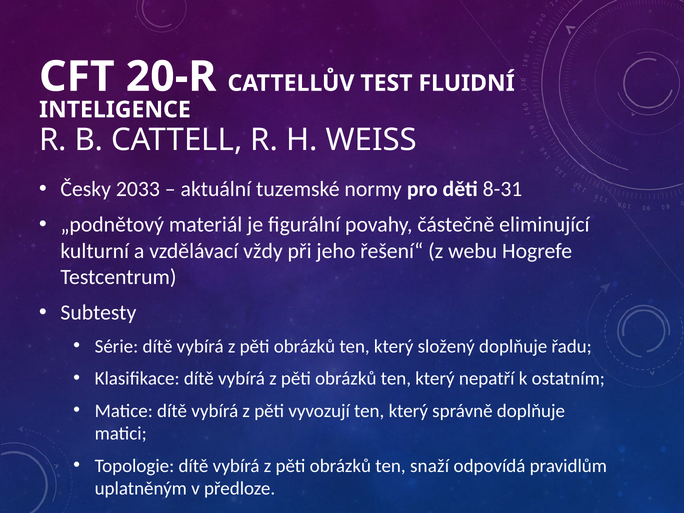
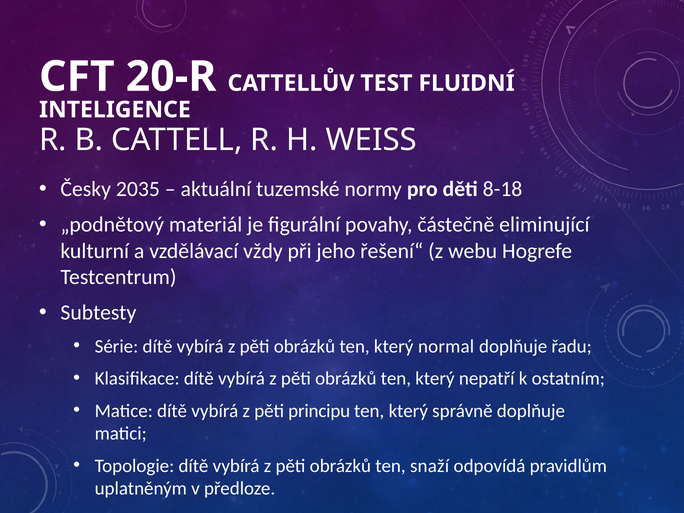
2033: 2033 -> 2035 (138, 189)
8-31: 8-31 -> 8-18 (503, 189)
složený: složený -> normal (446, 346)
vyvozují: vyvozují -> principu (319, 411)
